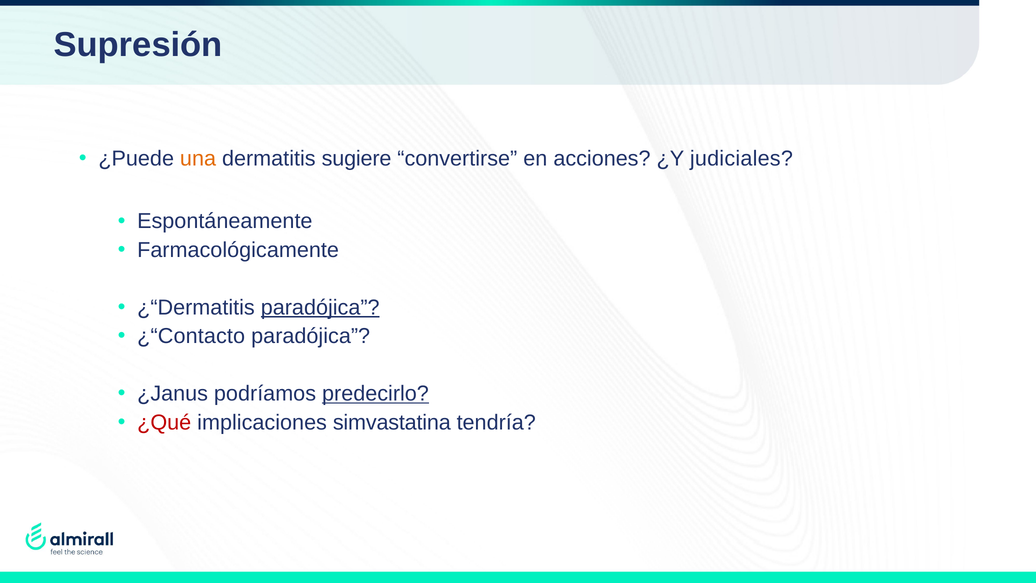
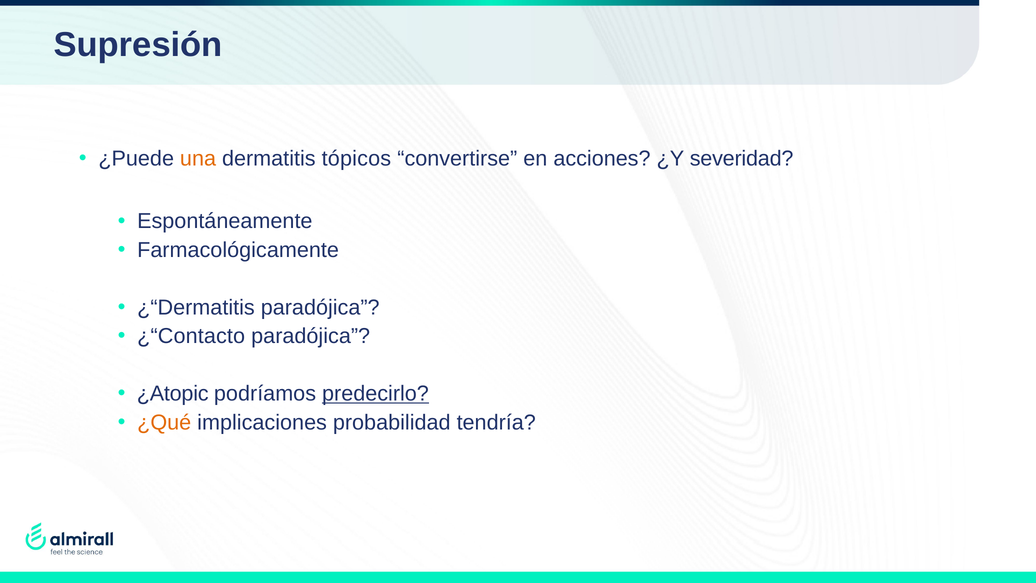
sugiere: sugiere -> tópicos (356, 158)
judiciales: judiciales -> severidad (742, 158)
paradójica underline: present -> none (320, 307)
¿Janus: ¿Janus -> ¿Atopic (173, 394)
¿Qué colour: red -> orange (164, 422)
simvastatina: simvastatina -> probabilidad (392, 422)
